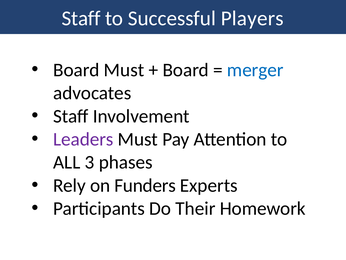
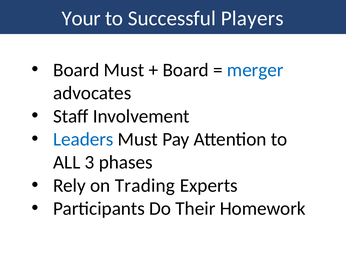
Staff: Staff -> Your (81, 18)
Leaders colour: purple -> blue (83, 139)
Funders: Funders -> Trading (145, 185)
